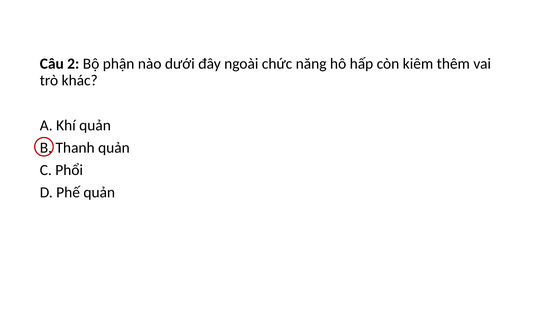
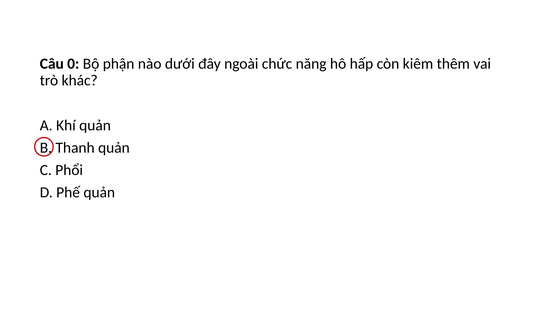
2: 2 -> 0 (73, 64)
